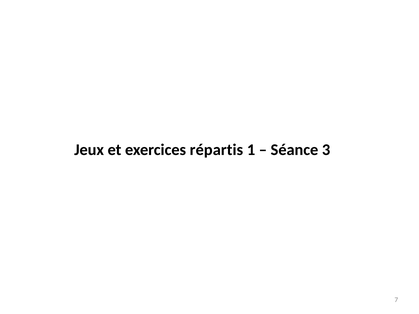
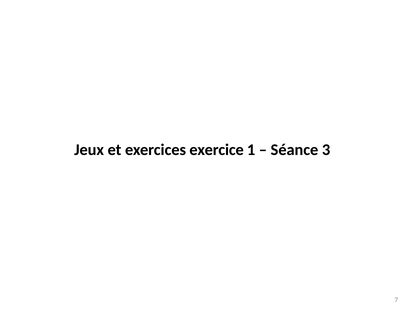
répartis: répartis -> exercice (217, 150)
